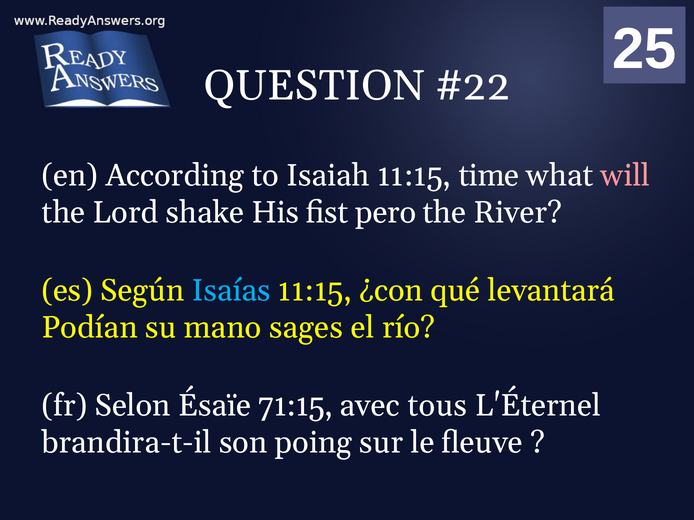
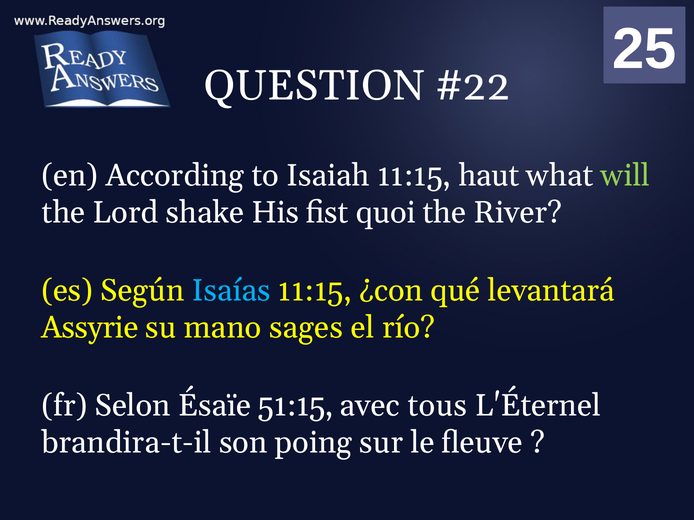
time: time -> haut (489, 176)
will colour: pink -> light green (626, 176)
pero: pero -> quoi (386, 213)
Podían: Podían -> Assyrie (90, 328)
71:15: 71:15 -> 51:15 (296, 406)
